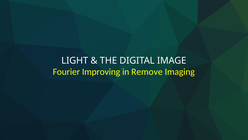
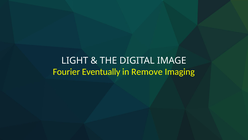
Improving: Improving -> Eventually (101, 72)
